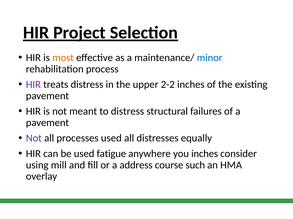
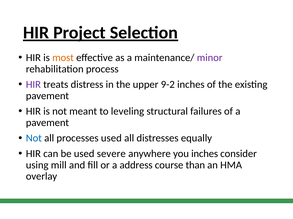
minor colour: blue -> purple (210, 58)
2-2: 2-2 -> 9-2 (168, 85)
to distress: distress -> leveling (128, 112)
Not colour: purple -> blue (34, 139)
fatigue: fatigue -> severe (111, 154)
such: such -> than (195, 166)
